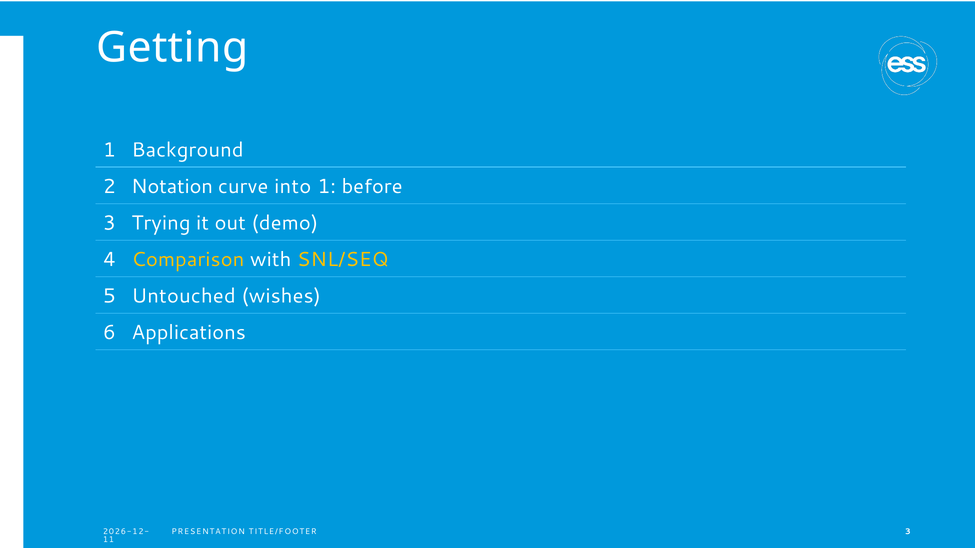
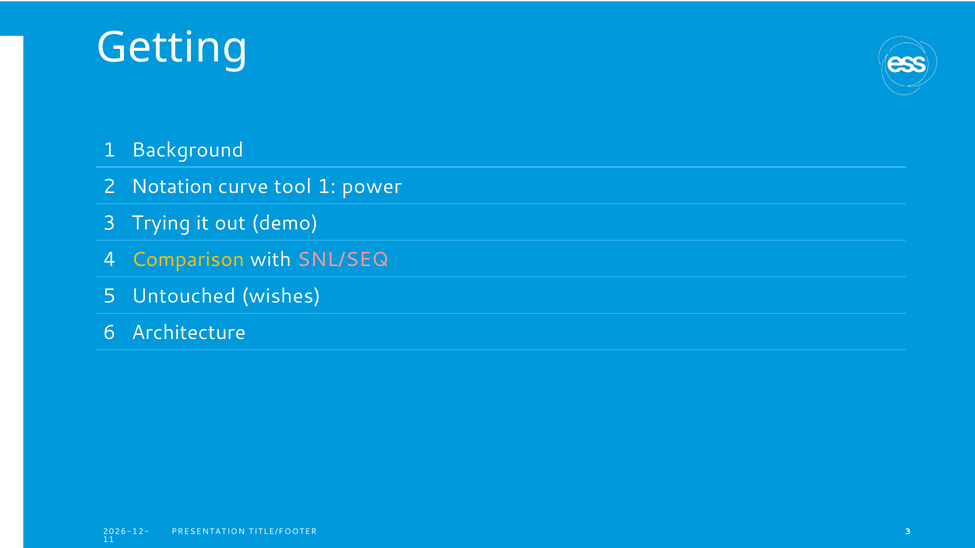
into: into -> tool (293, 187)
before: before -> power (372, 187)
SNL/SEQ colour: yellow -> pink (343, 260)
Applications: Applications -> Architecture (189, 333)
